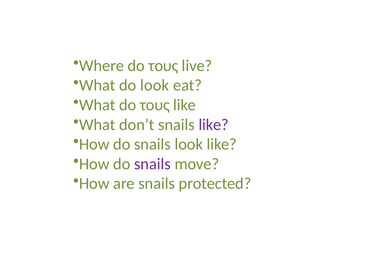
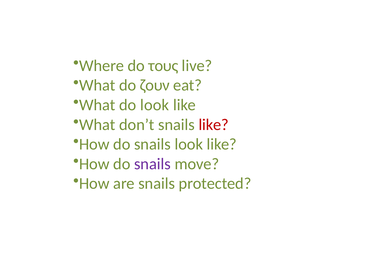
do look: look -> ζουν (155, 85)
What do τους: τους -> look (155, 105)
like colour: purple -> red (214, 125)
